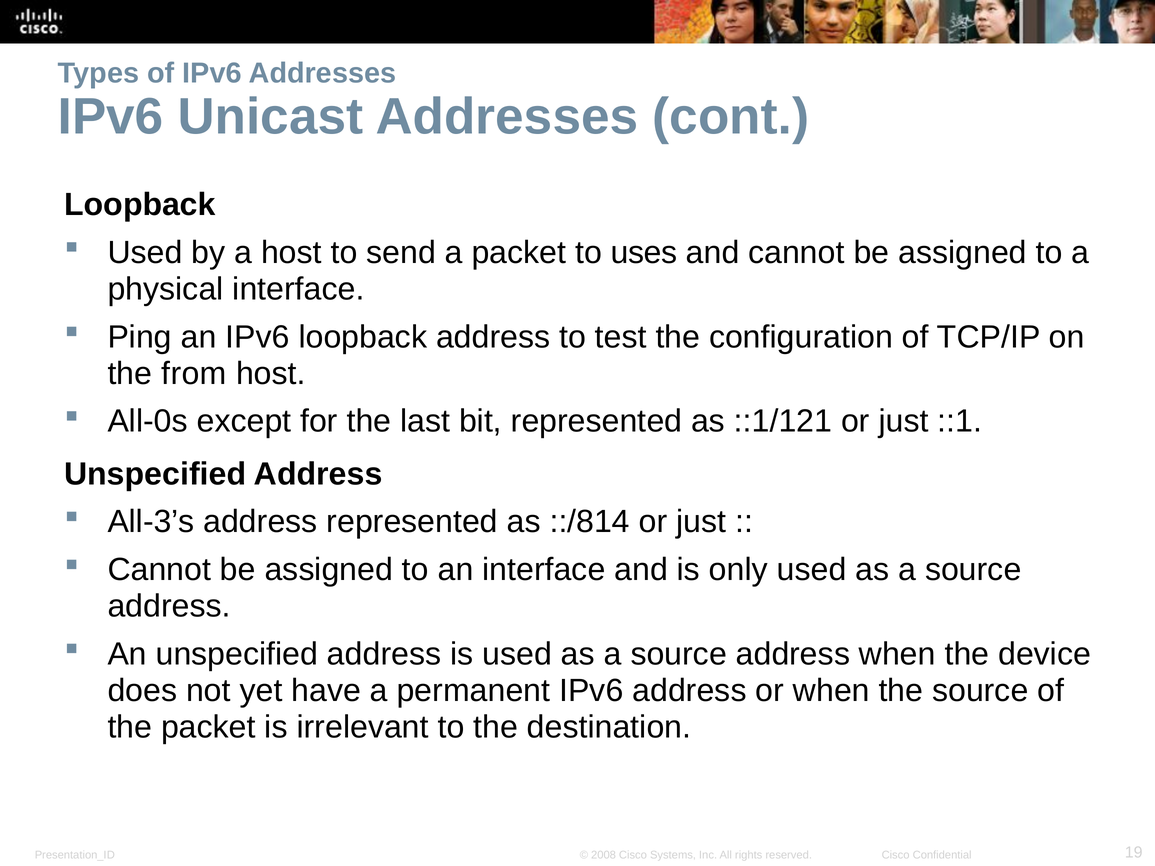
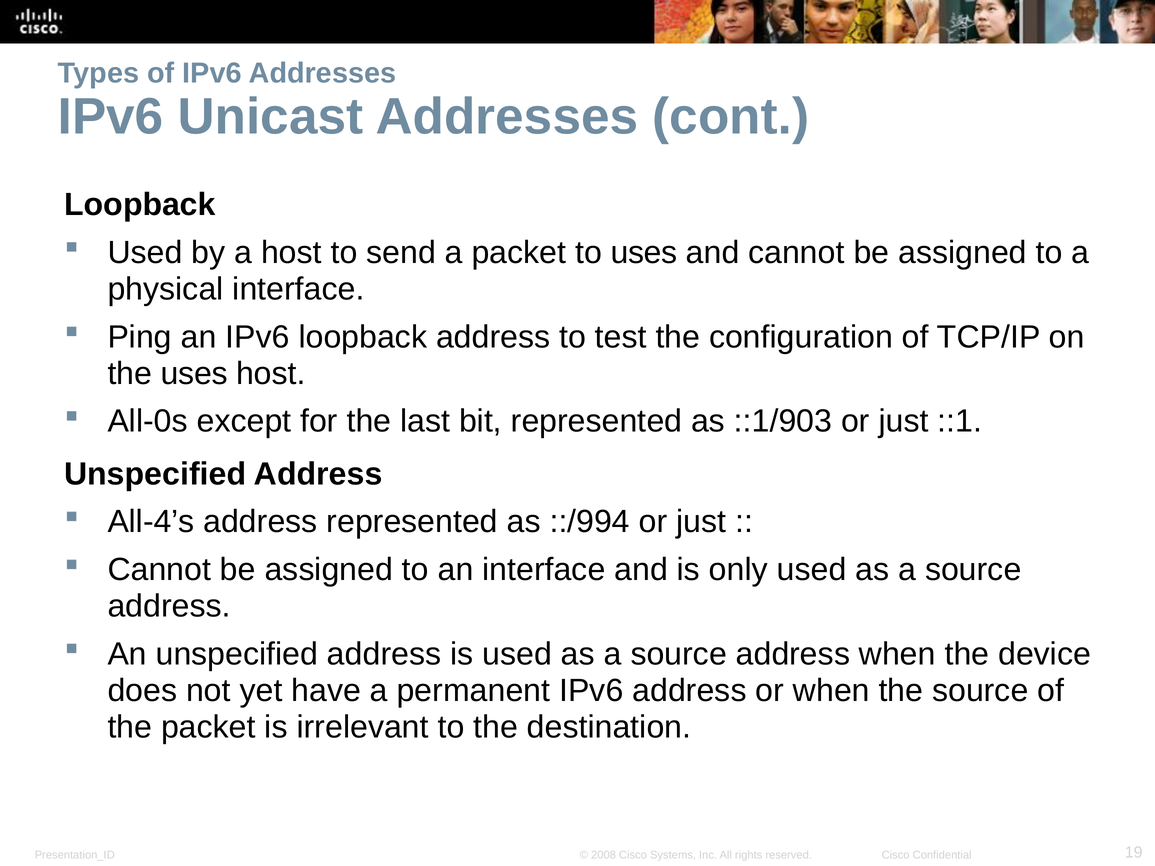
the from: from -> uses (194, 374)
::1/121: ::1/121 -> ::1/903 (783, 422)
All-3’s: All-3’s -> All-4’s (151, 522)
::/814: ::/814 -> ::/994 (590, 522)
